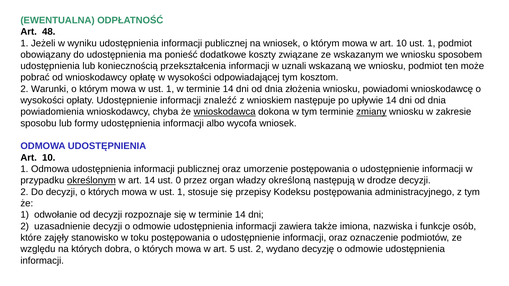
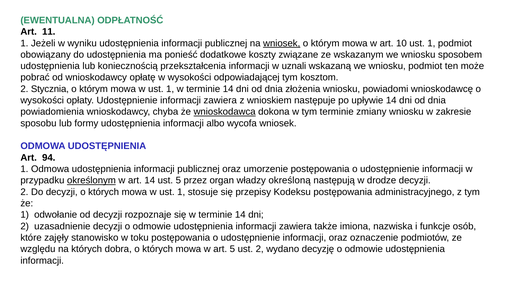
48: 48 -> 11 (49, 32)
wniosek underline: none -> present (282, 43)
Warunki: Warunki -> Stycznia (50, 89)
Udostępnienie informacji znaleźć: znaleźć -> zawiera (220, 101)
zmiany underline: present -> none (371, 112)
10: 10 -> 94 (49, 158)
ust 0: 0 -> 5 (178, 181)
